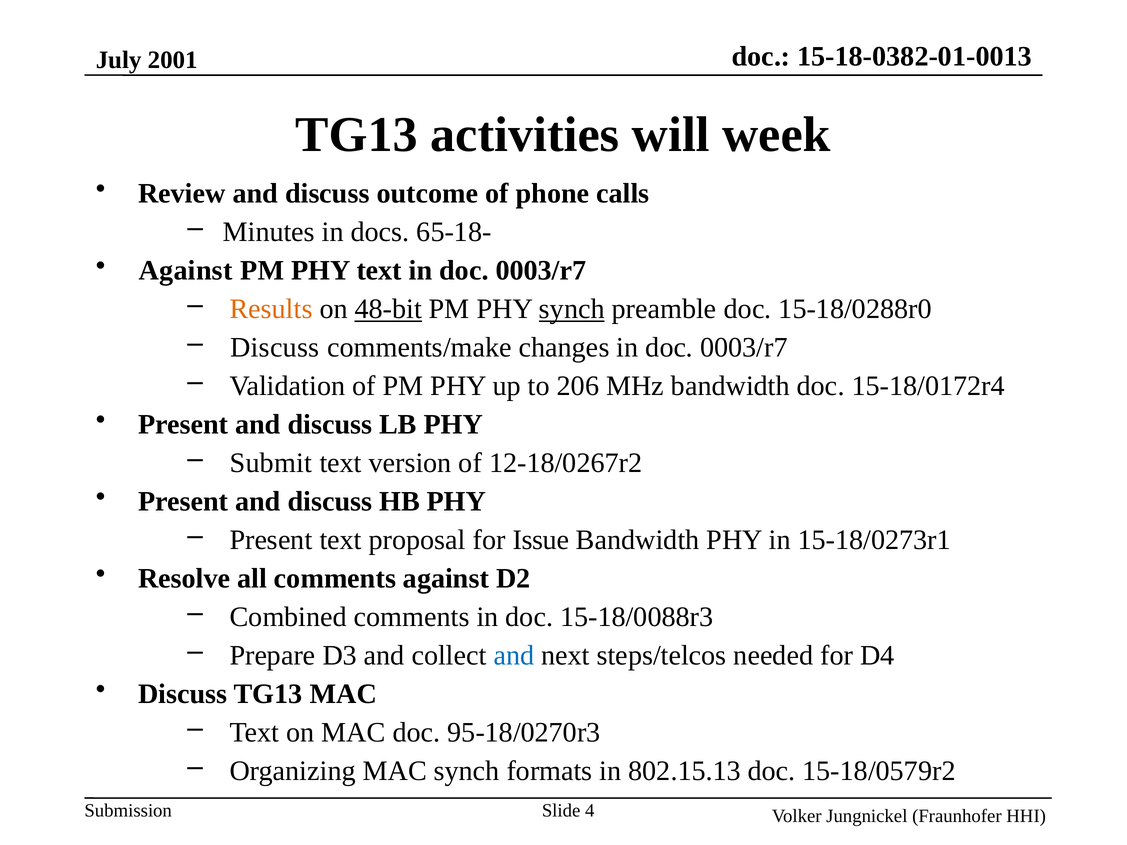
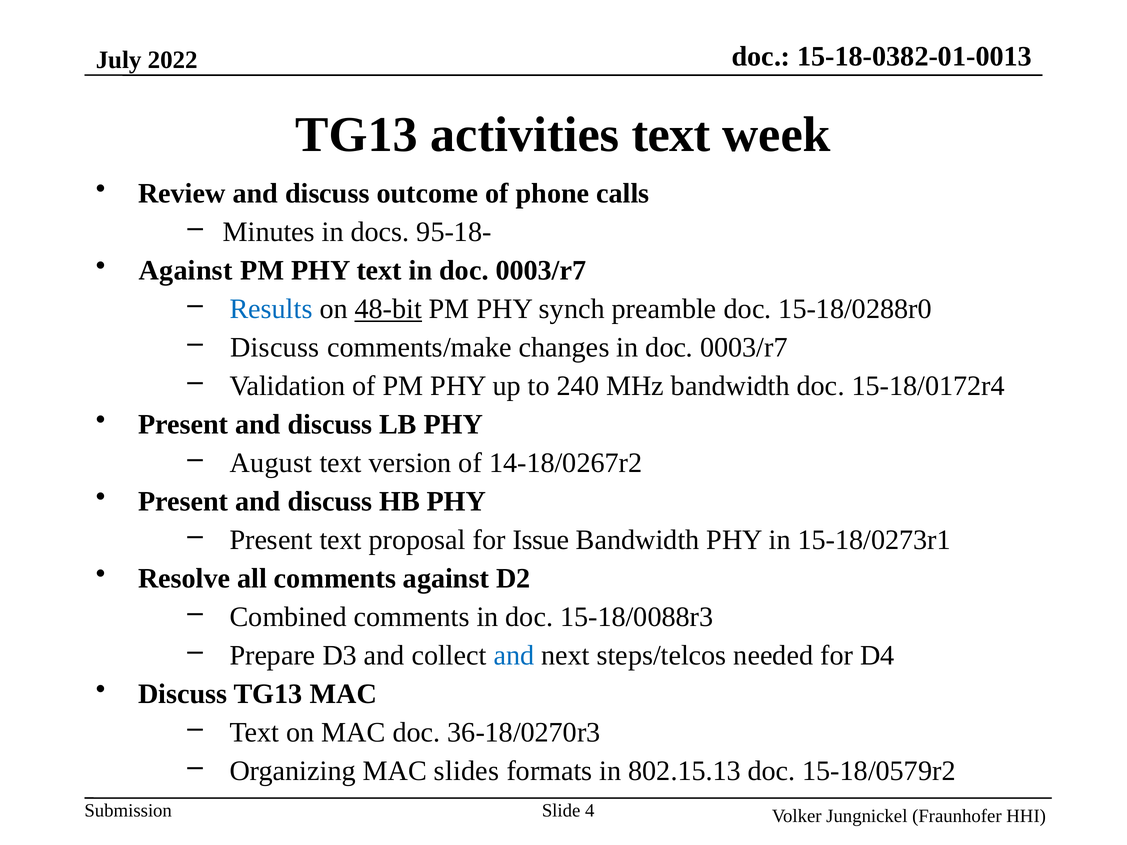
2001: 2001 -> 2022 (173, 60)
activities will: will -> text (671, 135)
65-18-: 65-18- -> 95-18- (454, 232)
Results colour: orange -> blue (271, 309)
synch underline: present -> none (572, 309)
206: 206 -> 240 (578, 386)
Submit: Submit -> August (271, 463)
12-18/0267r2: 12-18/0267r2 -> 14-18/0267r2 (566, 463)
95-18/0270r3: 95-18/0270r3 -> 36-18/0270r3 (524, 733)
MAC synch: synch -> slides (467, 771)
